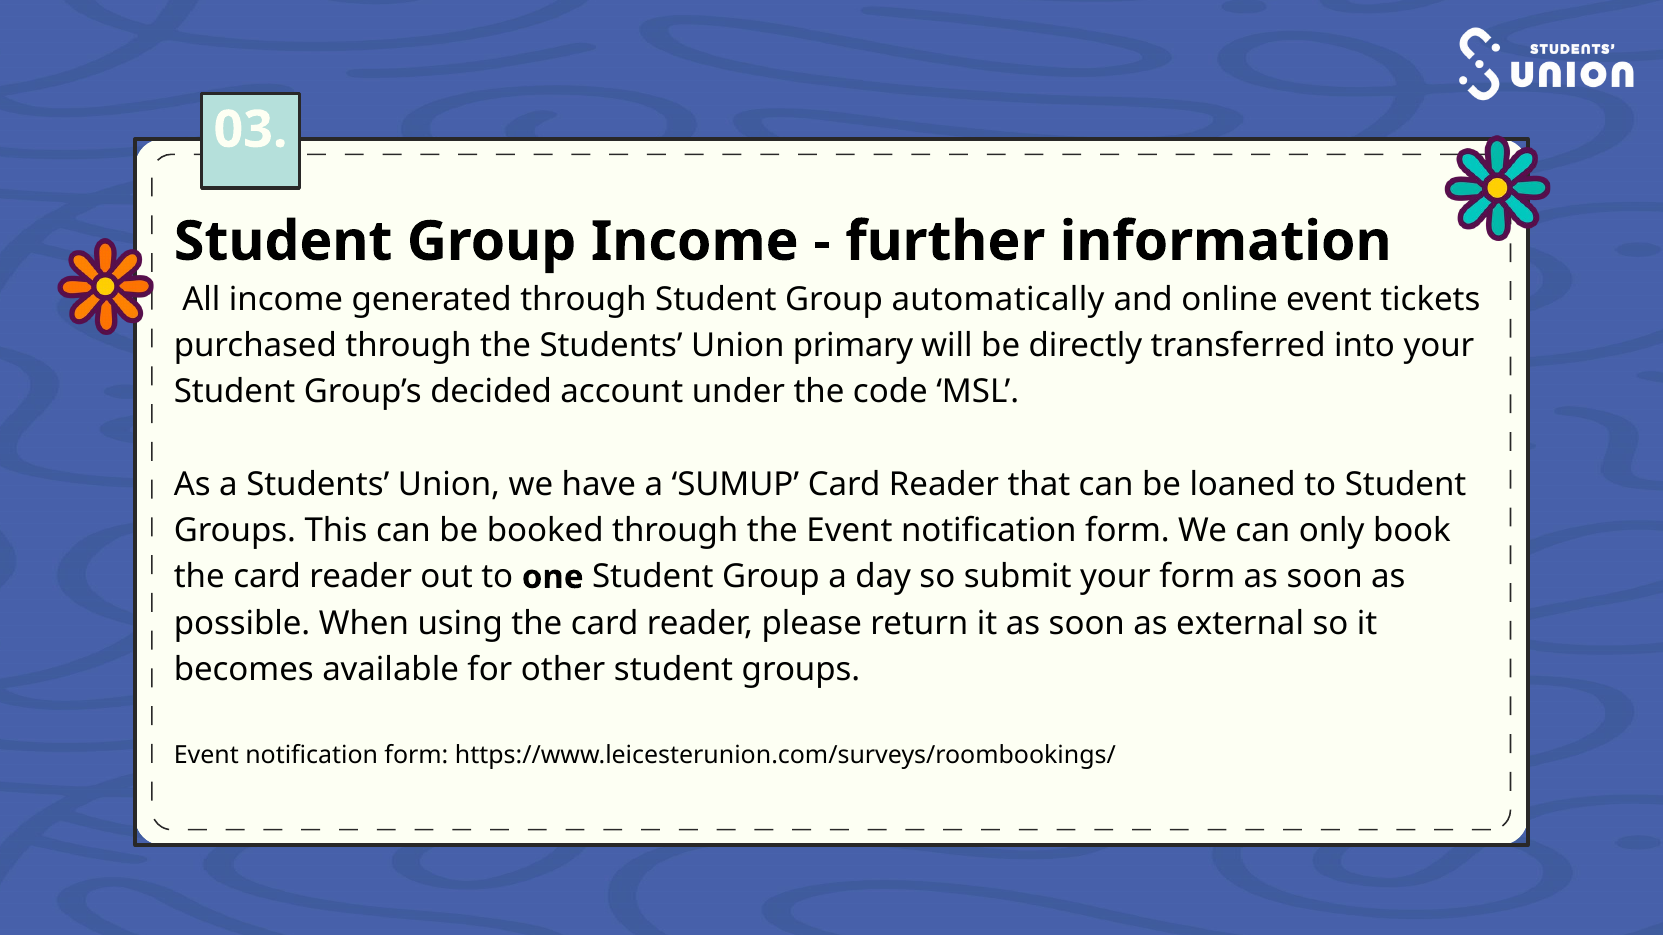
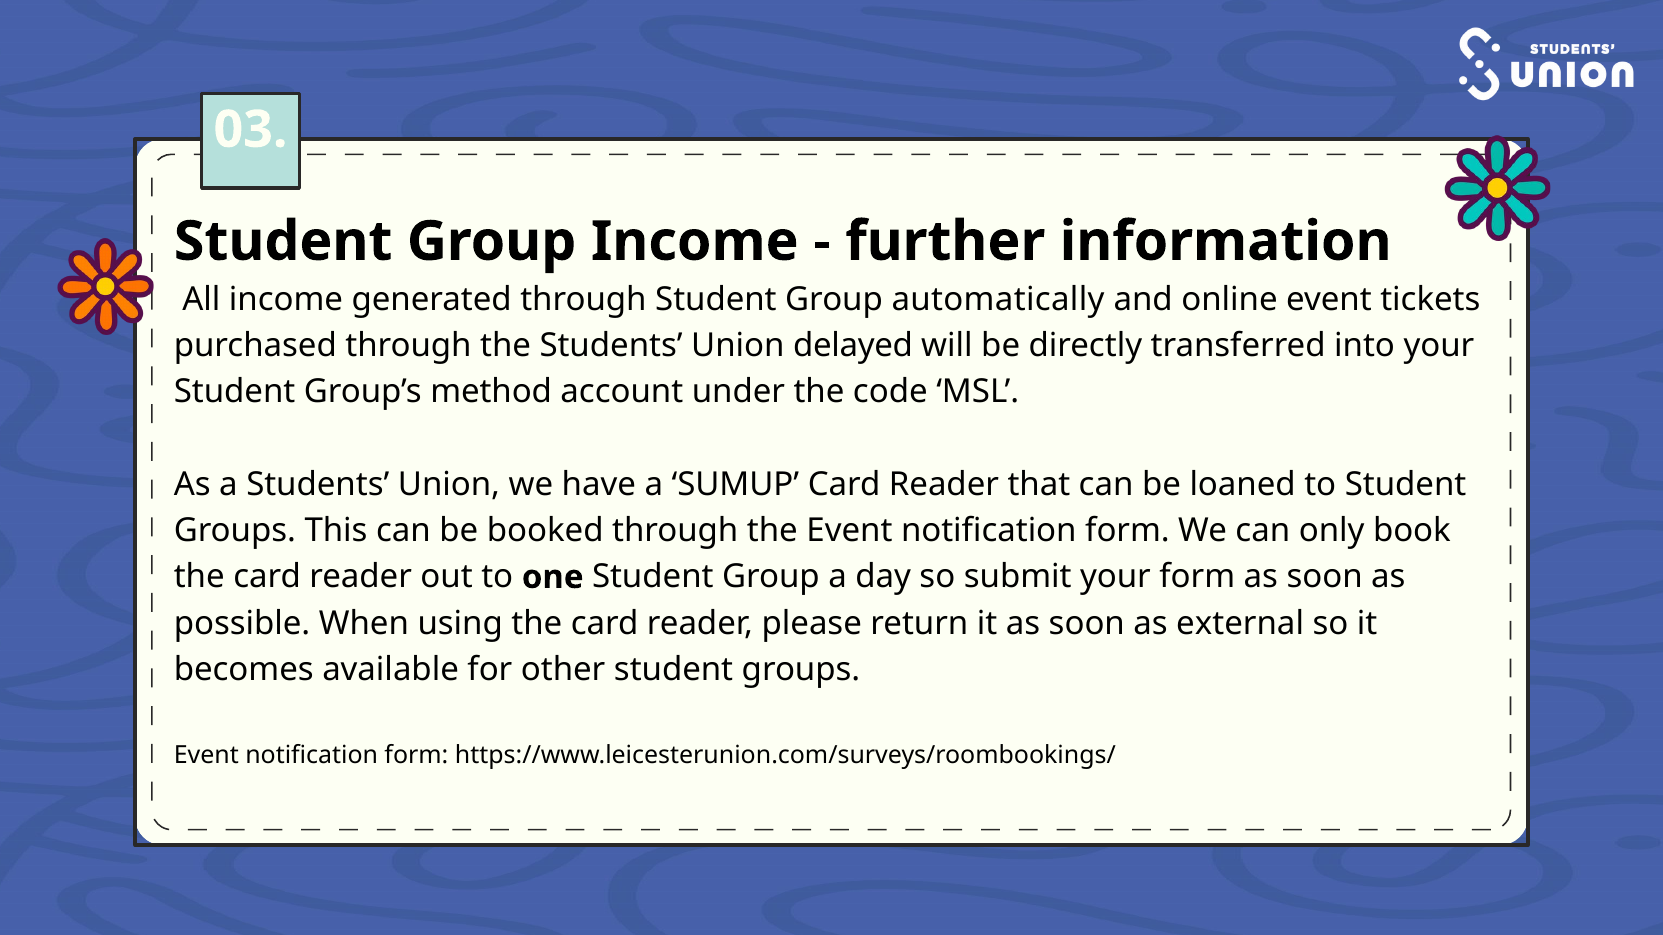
primary: primary -> delayed (853, 346)
decided: decided -> method (491, 392)
